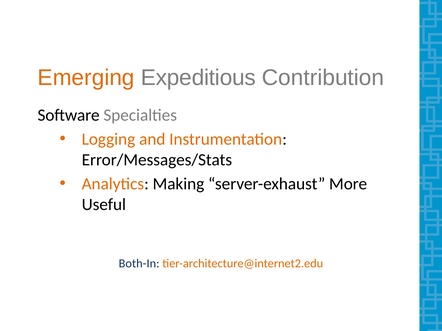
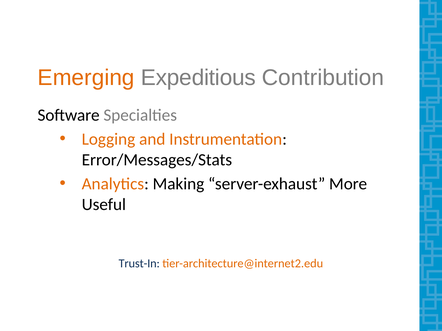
Both-In: Both-In -> Trust-In (139, 264)
